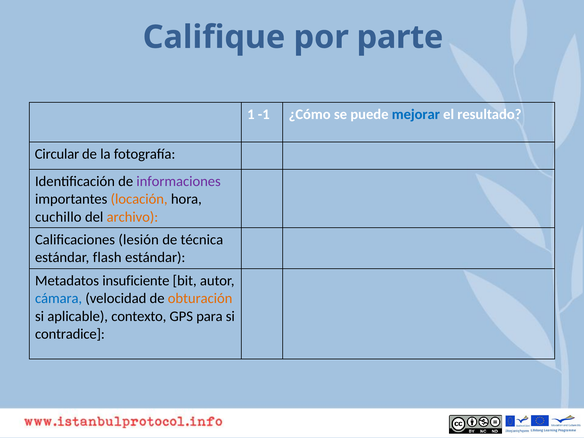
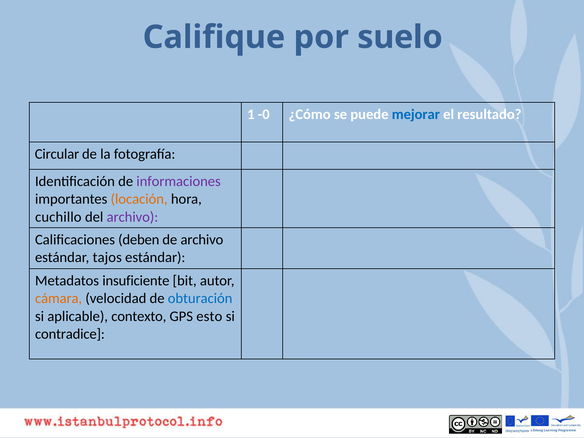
parte: parte -> suelo (400, 37)
-1: -1 -> -0 (264, 114)
archivo colour: orange -> purple (132, 217)
lesión: lesión -> deben (139, 240)
de técnica: técnica -> archivo (202, 240)
flash: flash -> tajos (107, 257)
cámara colour: blue -> orange (59, 298)
obturación colour: orange -> blue (200, 298)
para: para -> esto (209, 316)
